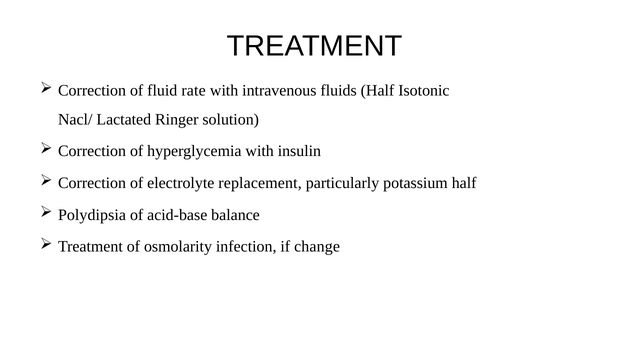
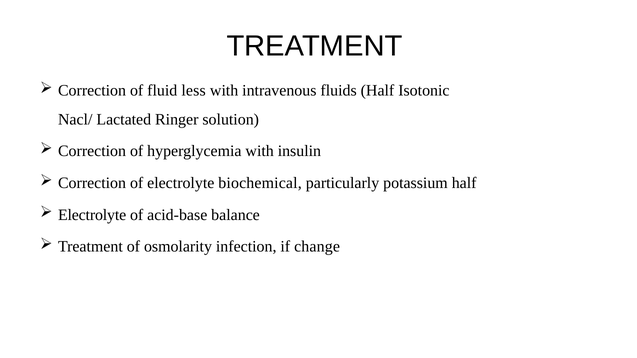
rate: rate -> less (194, 91)
replacement: replacement -> biochemical (260, 183)
Polydipsia: Polydipsia -> Electrolyte (92, 215)
